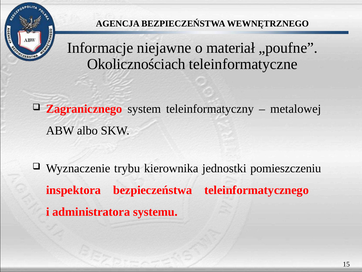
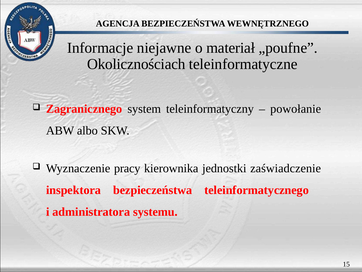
metalowej: metalowej -> powołanie (296, 109)
trybu: trybu -> pracy (127, 168)
pomieszczeniu: pomieszczeniu -> zaświadczenie (286, 168)
